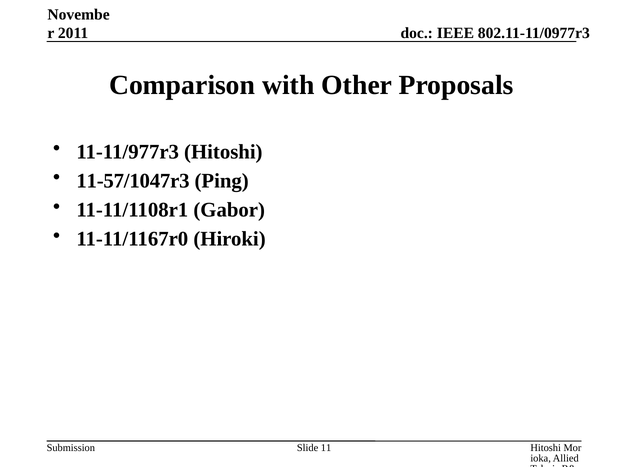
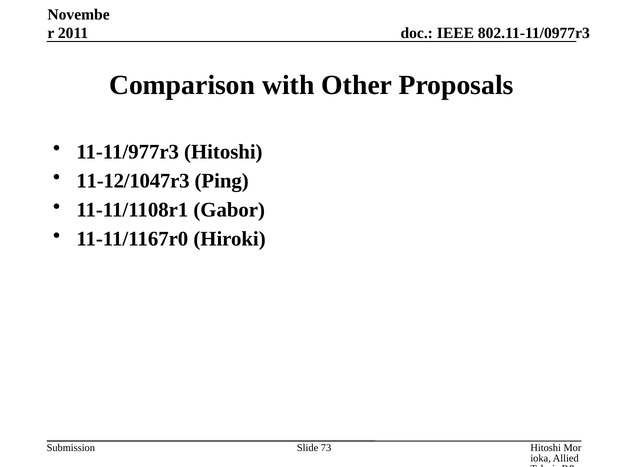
11-57/1047r3: 11-57/1047r3 -> 11-12/1047r3 (133, 181)
11: 11 -> 73 (326, 448)
